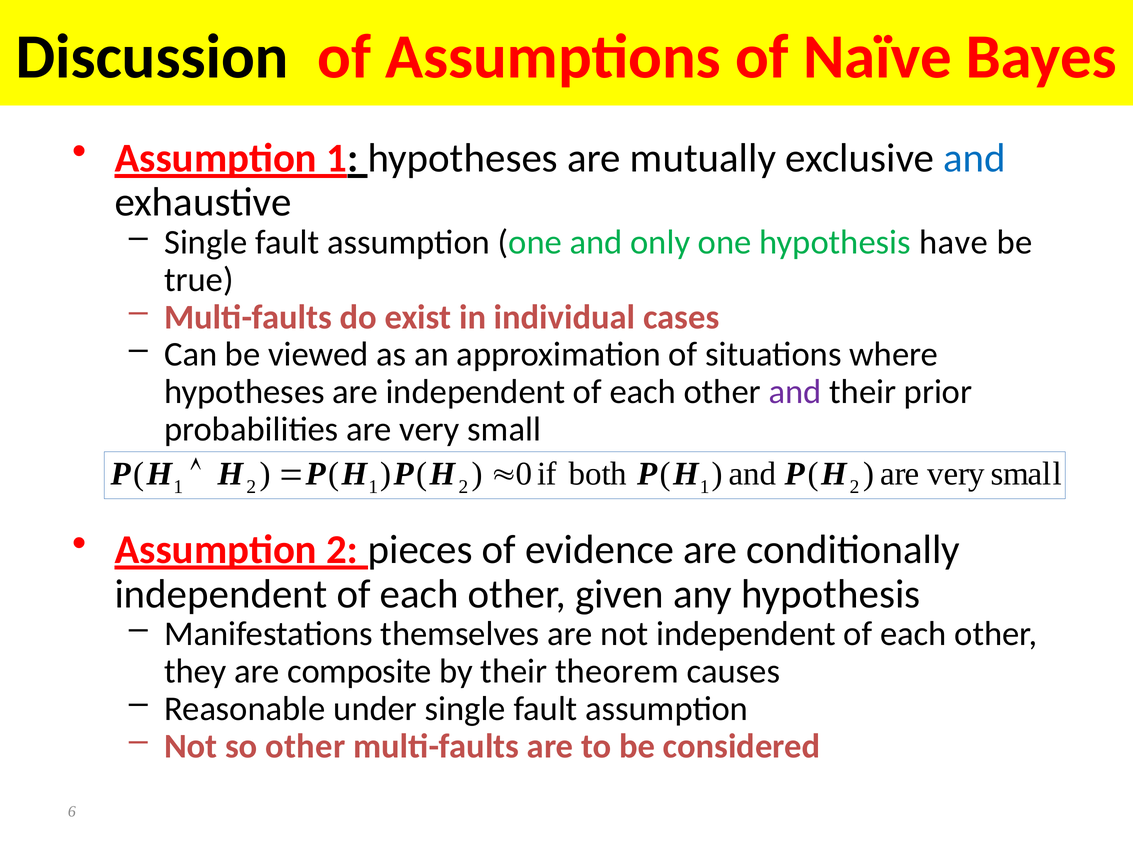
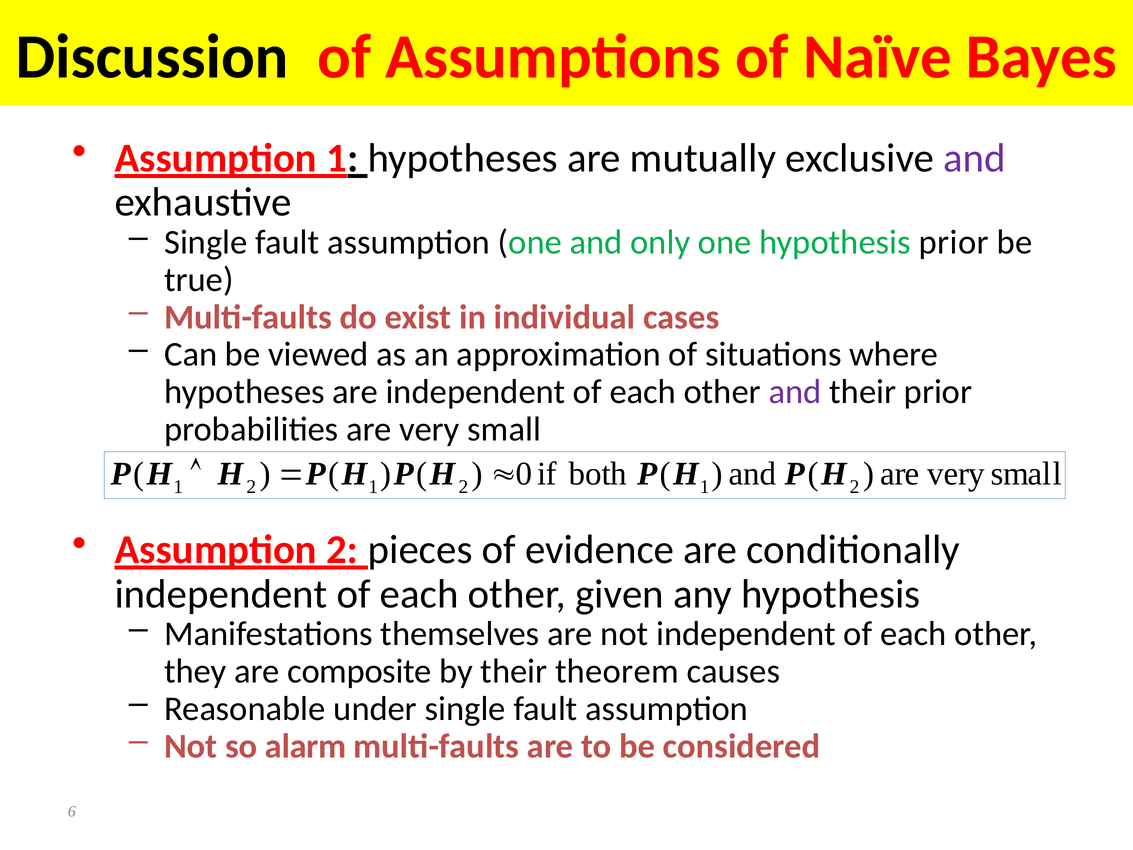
and colour: blue -> purple (975, 158)
hypothesis have: have -> prior (954, 242)
so other: other -> alarm (306, 746)
